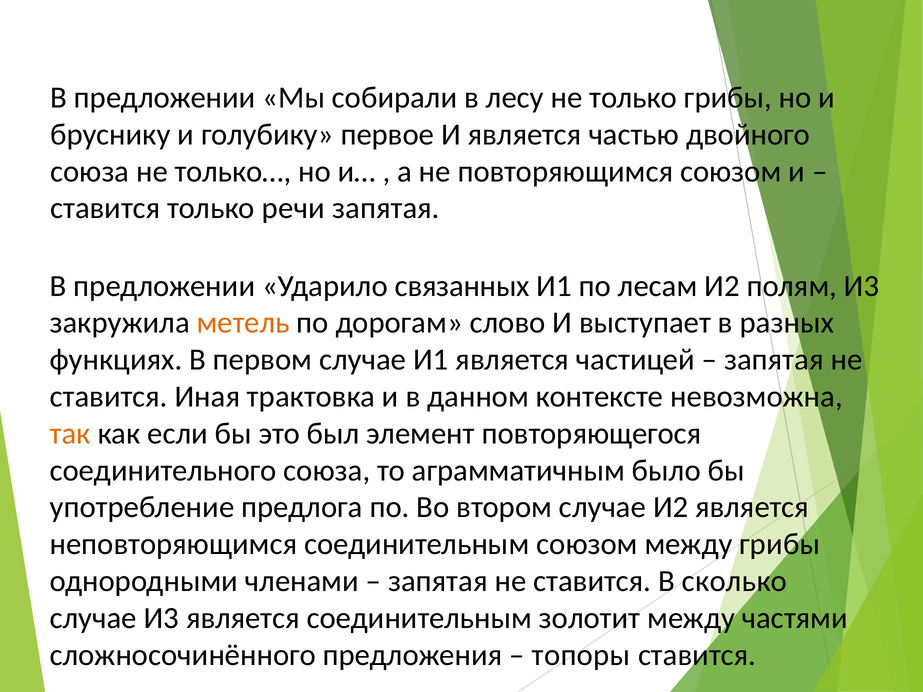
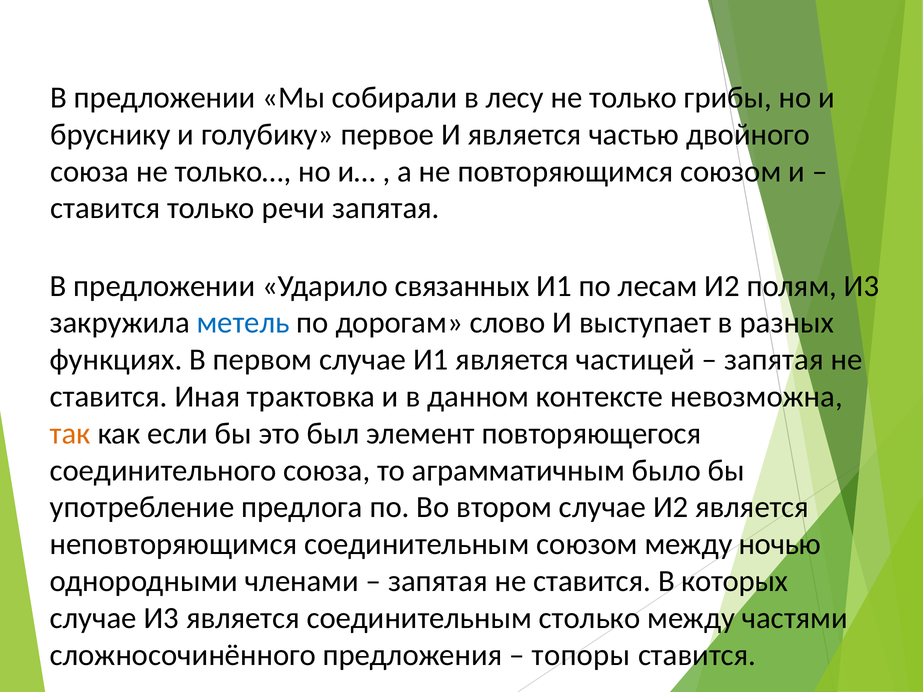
метель colour: orange -> blue (243, 323)
между грибы: грибы -> ночью (780, 544)
сколько: сколько -> которых (735, 581)
золотит: золотит -> столько (590, 618)
